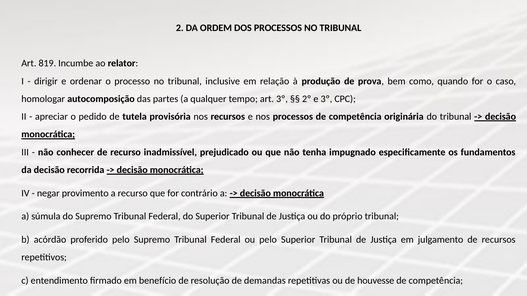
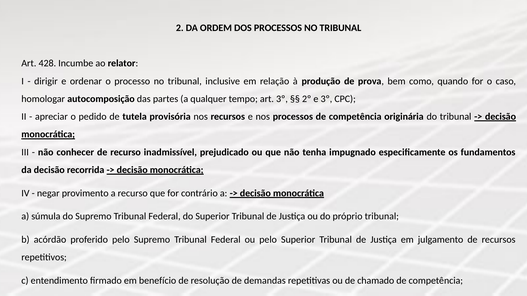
819: 819 -> 428 (47, 63)
houvesse: houvesse -> chamado (376, 281)
